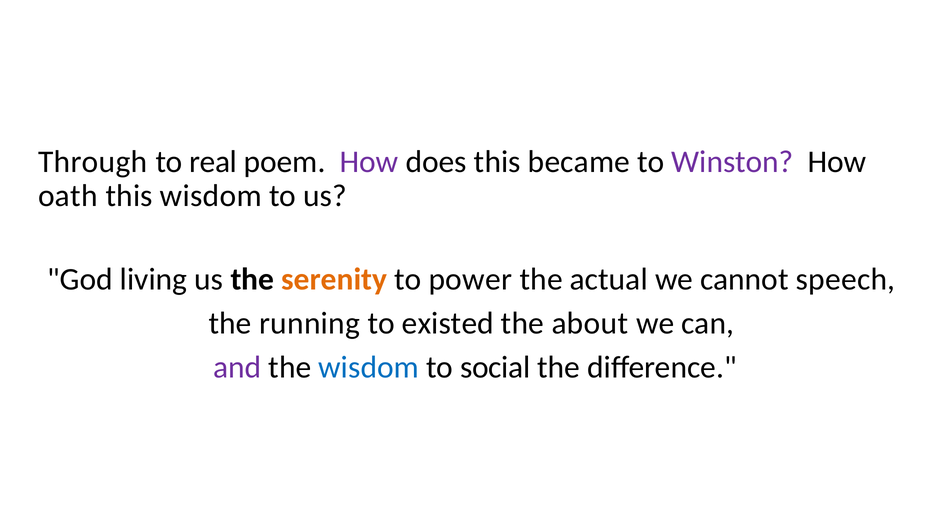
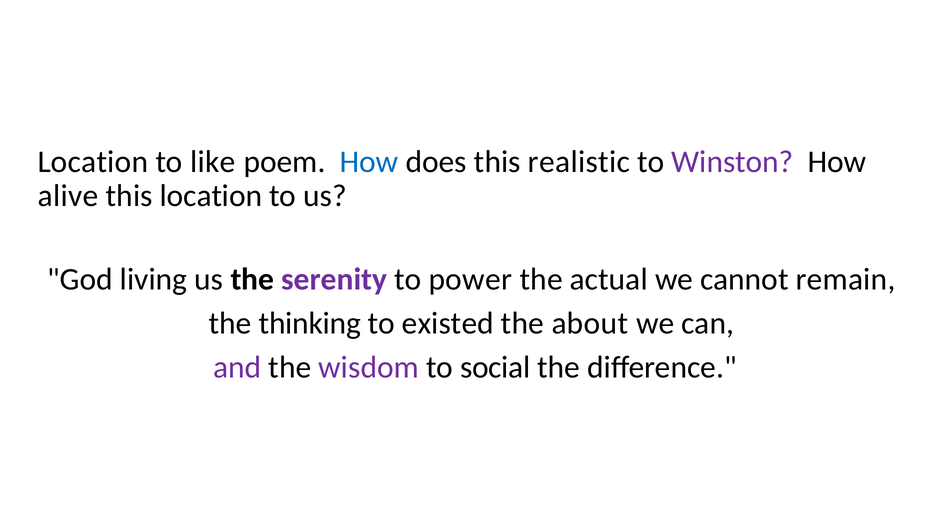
Through: Through -> Location (93, 162)
real: real -> like (213, 162)
How colour: purple -> blue (369, 162)
became: became -> realistic (579, 162)
oath: oath -> alive (68, 196)
this wisdom: wisdom -> location (211, 196)
serenity colour: orange -> purple (334, 280)
speech: speech -> remain (846, 280)
running: running -> thinking (310, 324)
wisdom colour: blue -> purple (369, 368)
